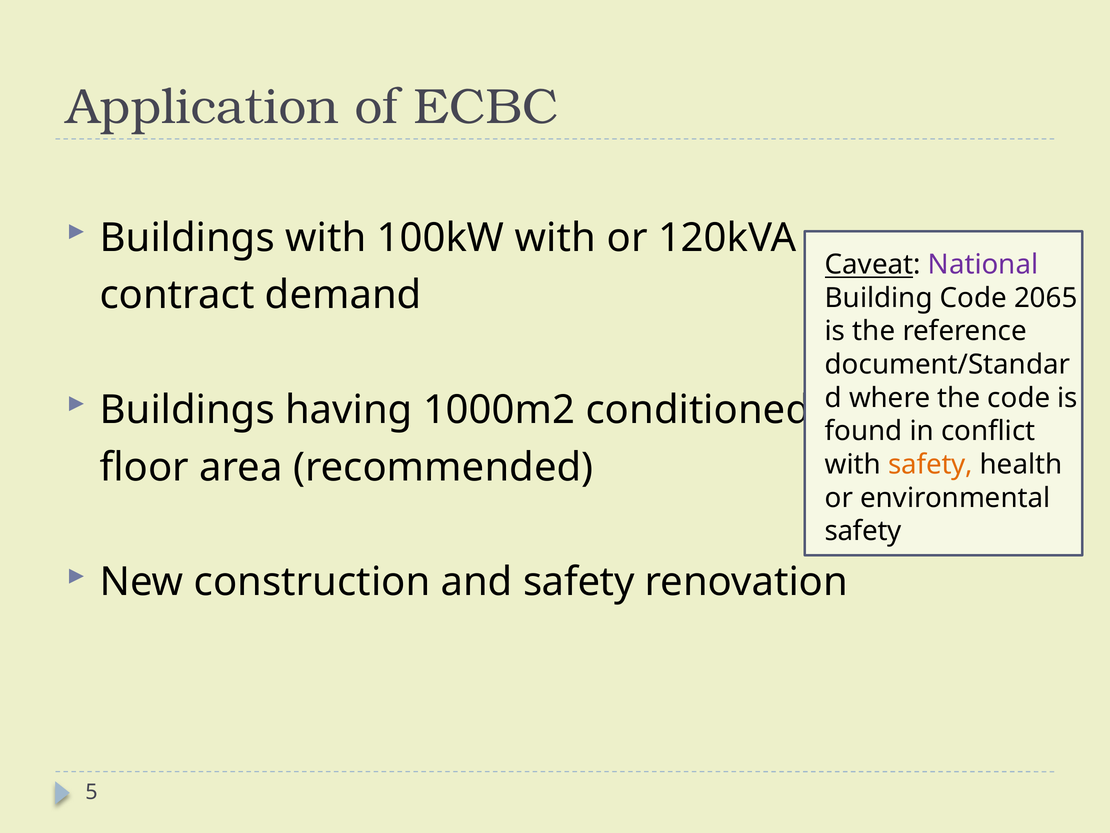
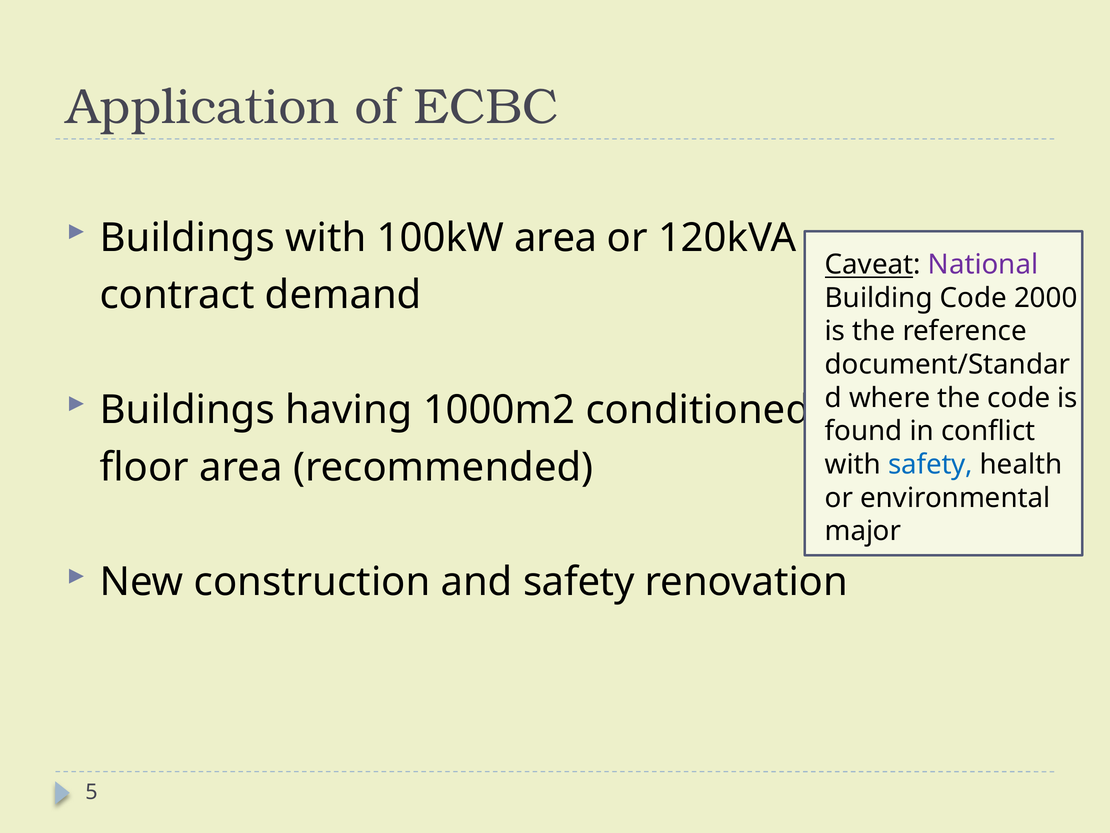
100kW with: with -> area (556, 238)
2065: 2065 -> 2000 (1046, 298)
safety colour: orange -> blue (930, 464)
safety: safety -> major (863, 531)
